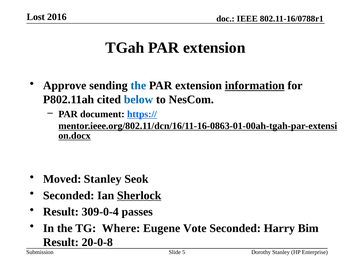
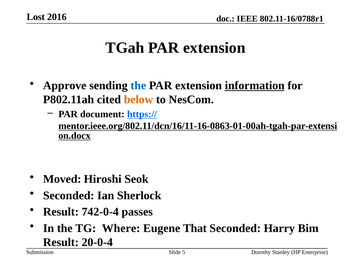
below colour: blue -> orange (139, 100)
Moved Stanley: Stanley -> Hiroshi (103, 179)
Sherlock underline: present -> none (139, 196)
309-0-4: 309-0-4 -> 742-0-4 (100, 212)
Vote: Vote -> That (195, 228)
20-0-8: 20-0-8 -> 20-0-4 (97, 242)
